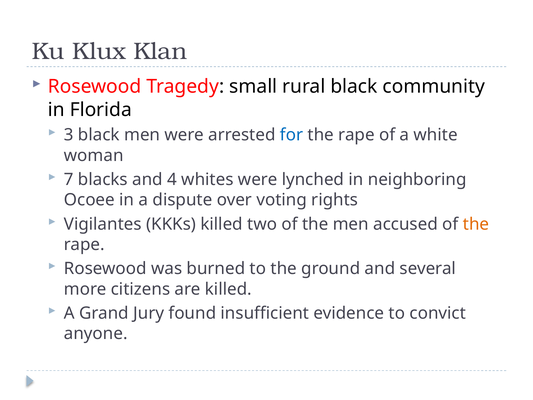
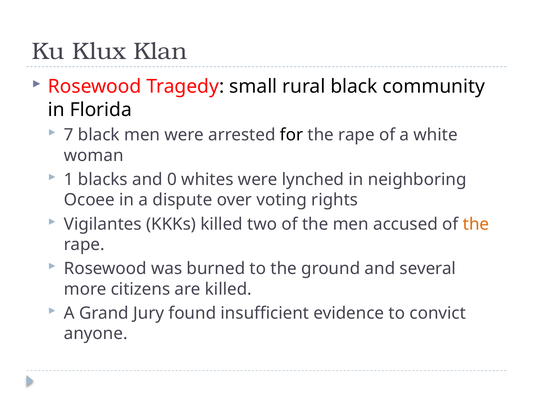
3: 3 -> 7 (69, 135)
for colour: blue -> black (292, 135)
7: 7 -> 1 (69, 179)
4: 4 -> 0 (172, 179)
